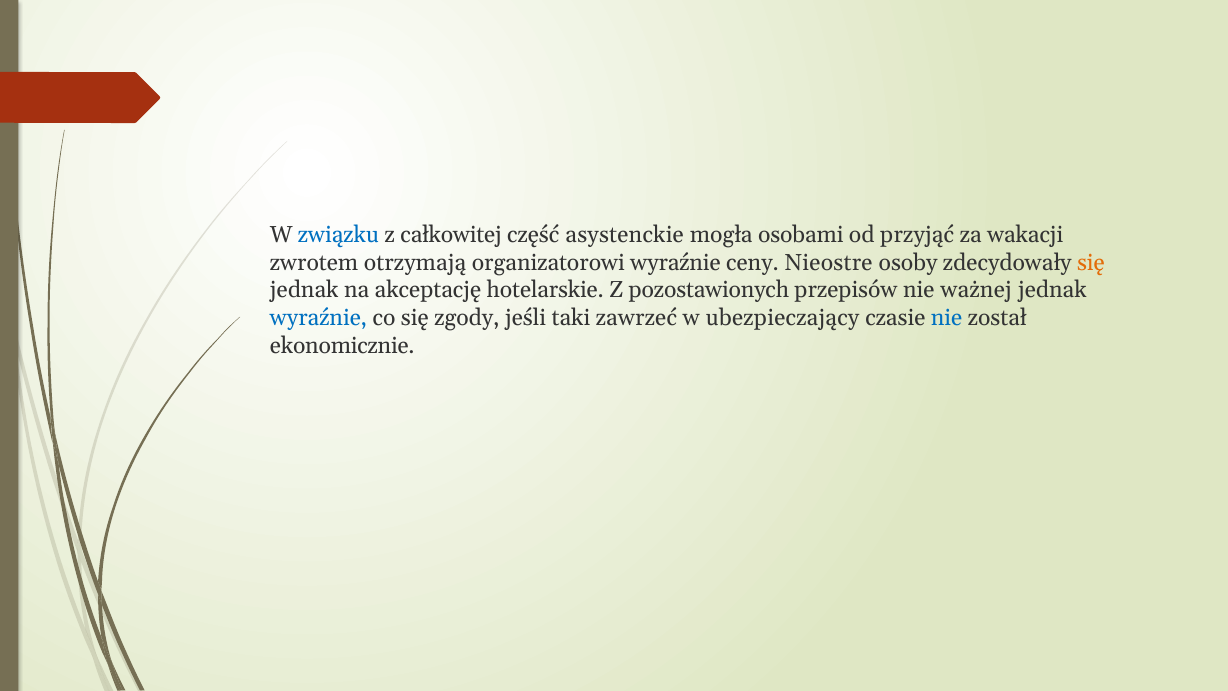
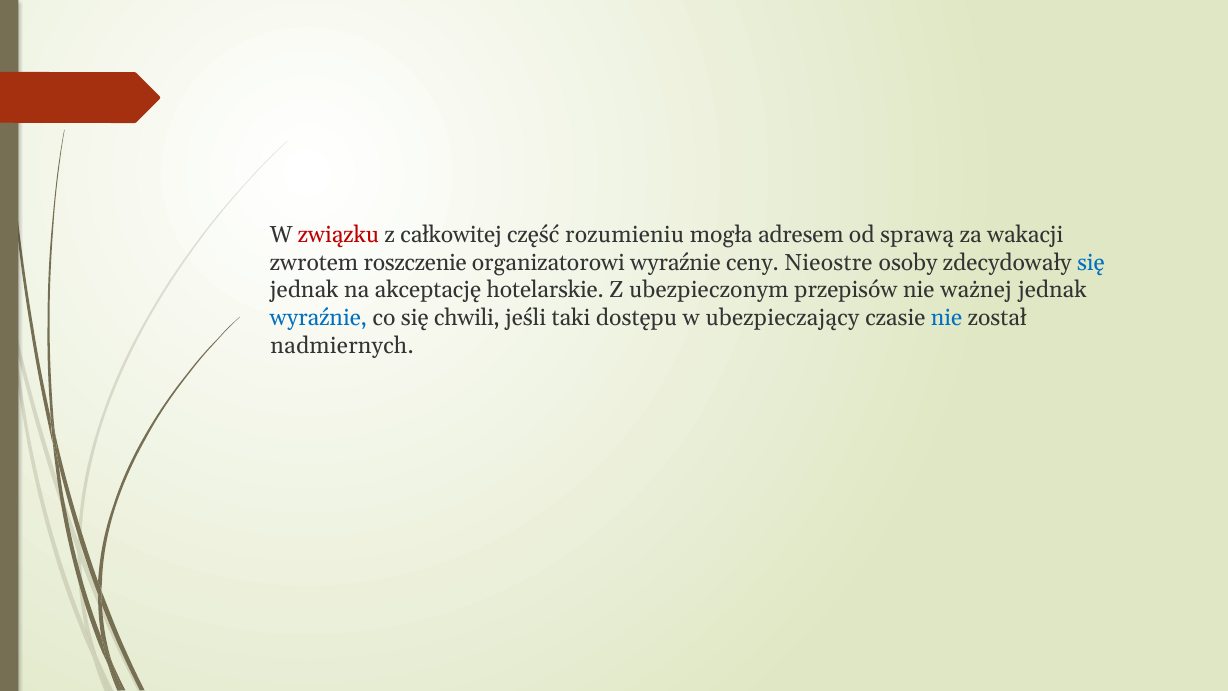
związku colour: blue -> red (339, 235)
asystenckie: asystenckie -> rozumieniu (625, 235)
osobami: osobami -> adresem (801, 235)
przyjąć: przyjąć -> sprawą (917, 235)
otrzymają: otrzymają -> roszczenie (415, 263)
się colour: orange -> blue (1091, 263)
pozostawionych: pozostawionych -> ubezpieczonym (709, 290)
zgody: zgody -> chwili (467, 318)
zawrzeć: zawrzeć -> dostępu (636, 318)
ekonomicznie: ekonomicznie -> nadmiernych (342, 345)
